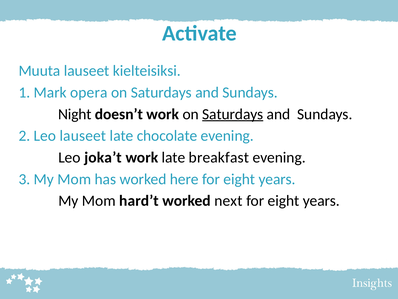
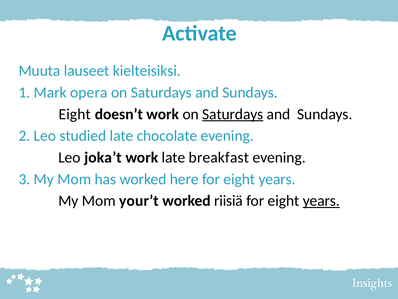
Night: Night -> Eight (75, 114)
Leo lauseet: lauseet -> studied (83, 136)
hard’t: hard’t -> your’t (139, 201)
next: next -> riisiä (229, 201)
years underline: none -> present (321, 201)
